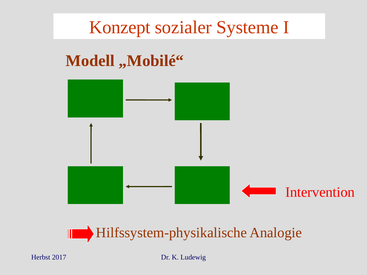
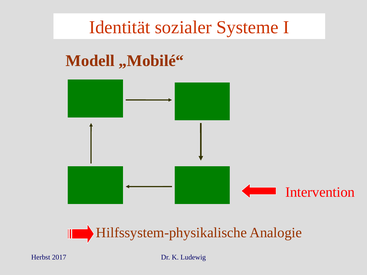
Konzept: Konzept -> Identität (120, 27)
